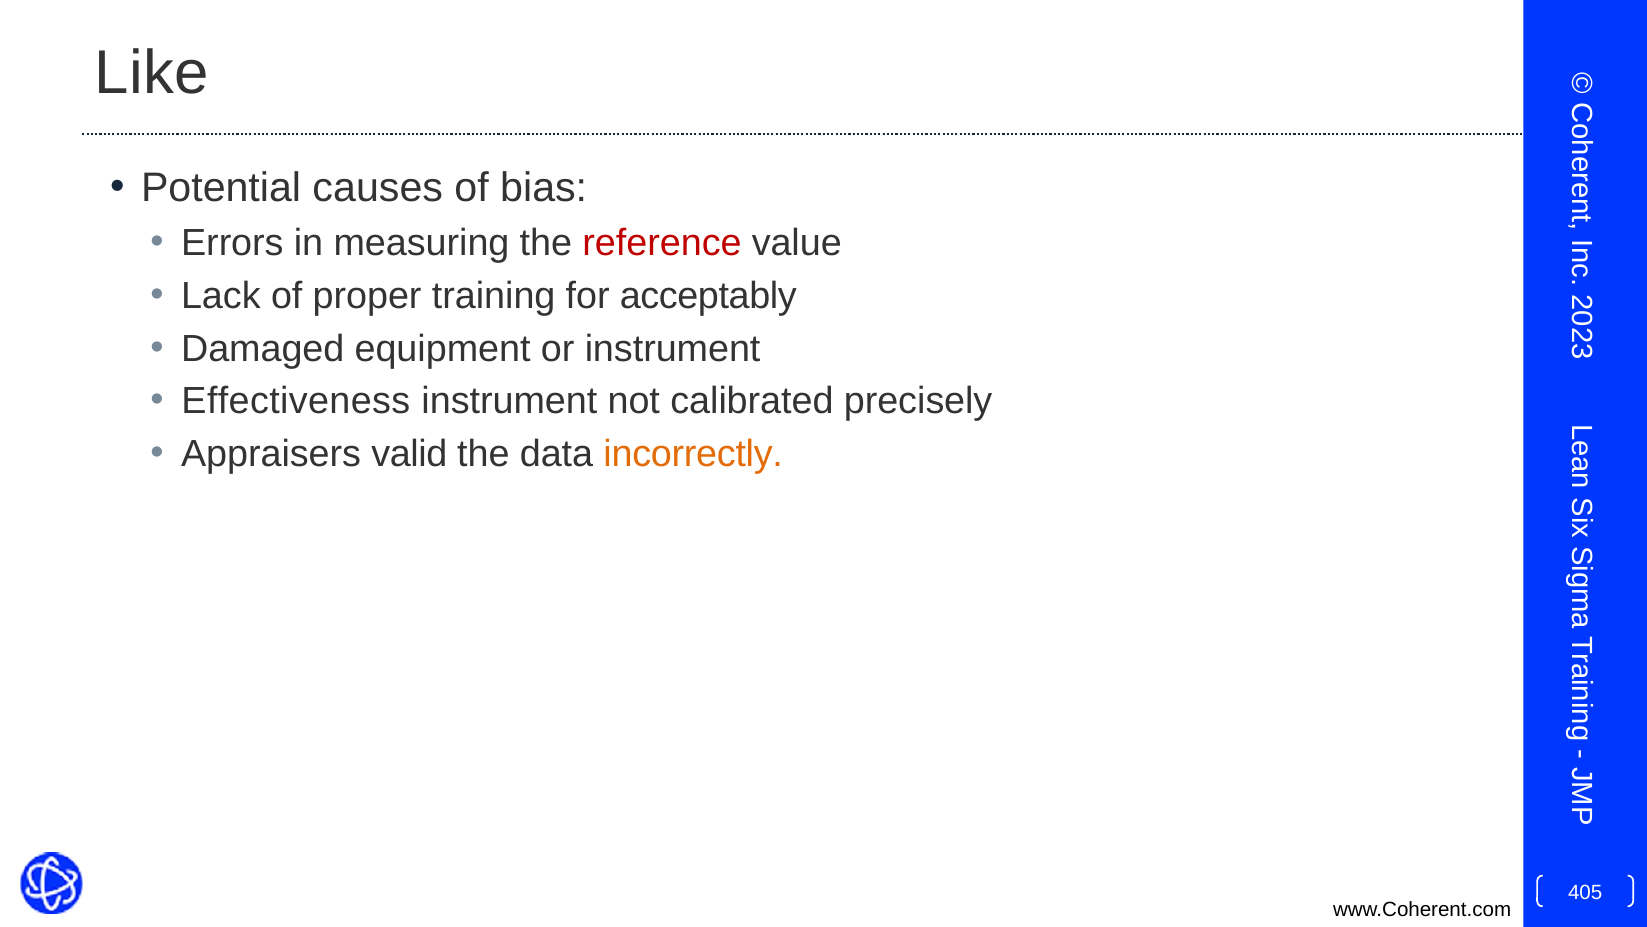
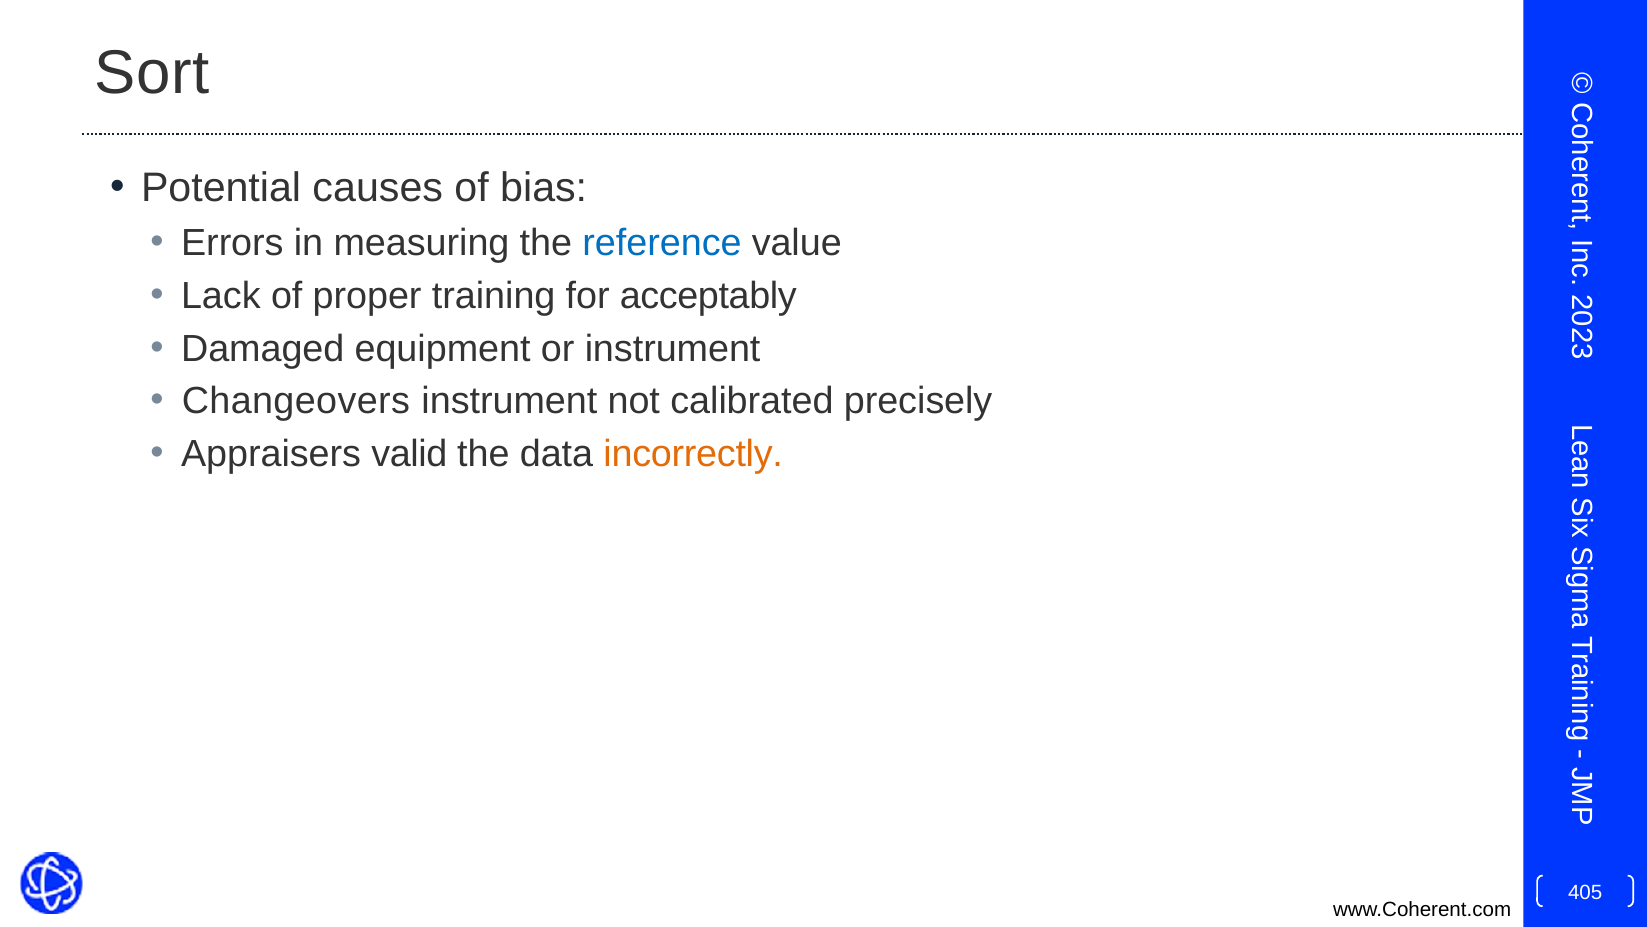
Like: Like -> Sort (152, 73)
reference colour: red -> blue (662, 243)
Effectiveness: Effectiveness -> Changeovers (296, 401)
